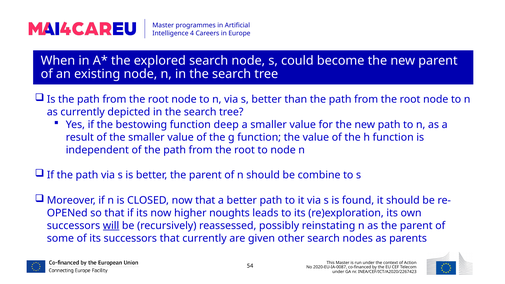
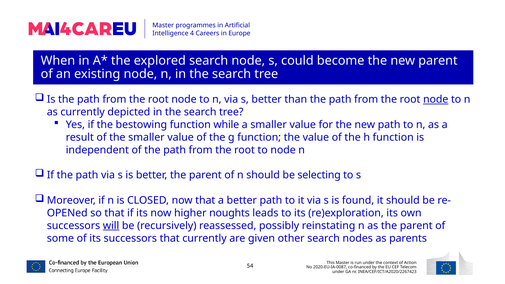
node underline: none -> present (436, 99)
deep: deep -> while (226, 125)
combine: combine -> selecting (319, 175)
